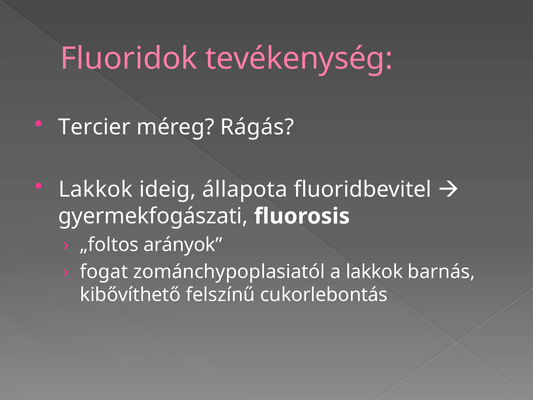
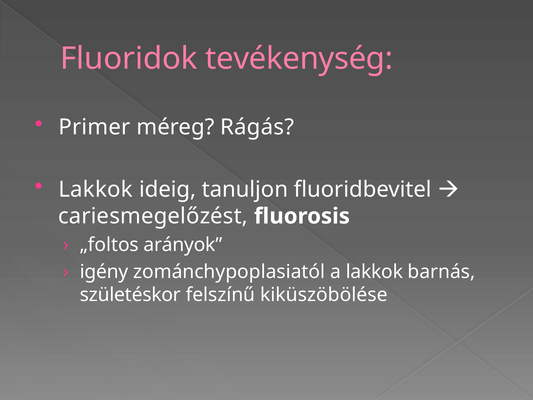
Tercier: Tercier -> Primer (94, 127)
állapota: állapota -> tanuljon (245, 189)
gyermekfogászati: gyermekfogászati -> cariesmegelőzést (153, 216)
fogat: fogat -> igény (104, 272)
kibővíthető: kibővíthető -> születéskor (130, 295)
cukorlebontás: cukorlebontás -> kiküszöbölése (324, 295)
